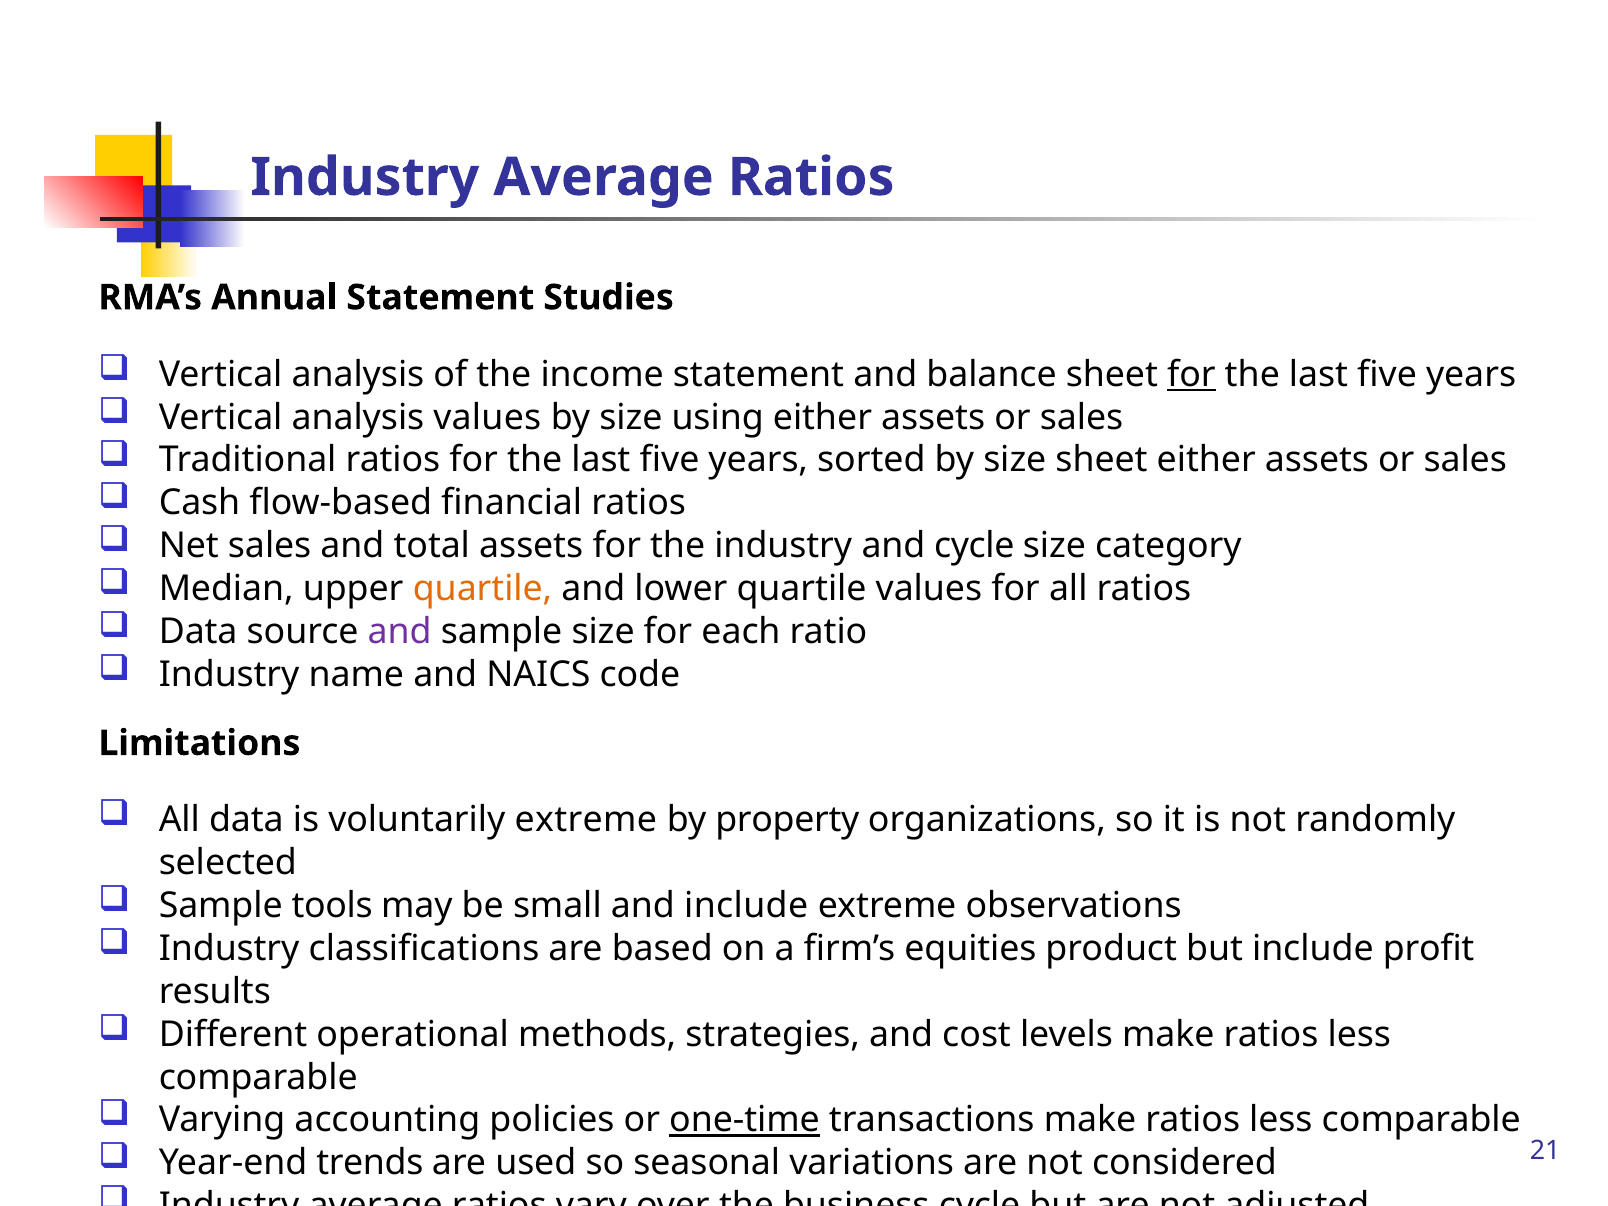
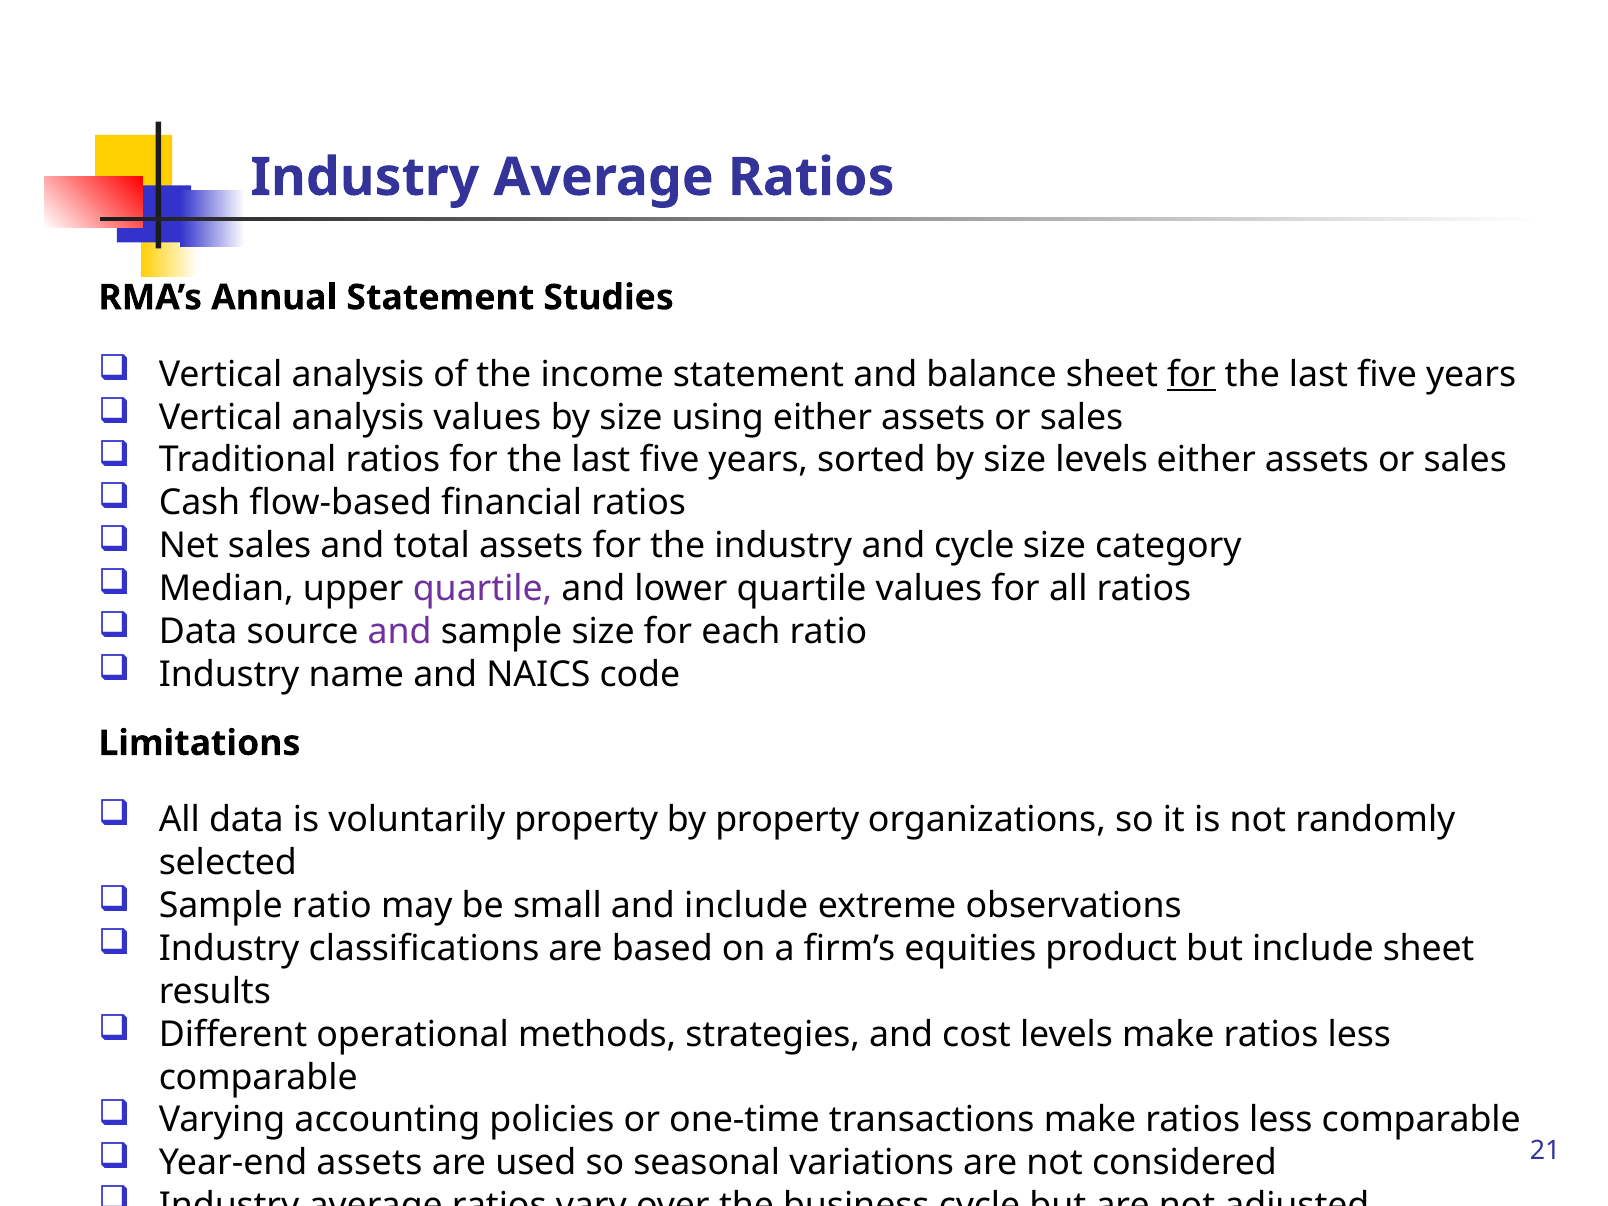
size sheet: sheet -> levels (1102, 460)
quartile colour: orange -> purple (483, 589)
voluntarily extreme: extreme -> property (586, 820)
Sample tools: tools -> ratio (332, 906)
include profit: profit -> sheet (1429, 949)
one-time underline: present -> none (744, 1120)
Year-end trends: trends -> assets (369, 1163)
